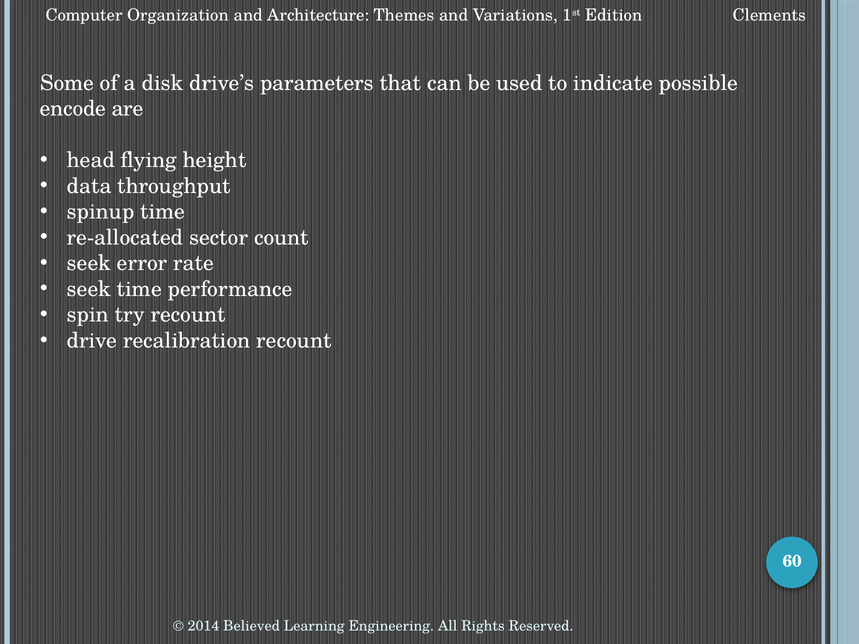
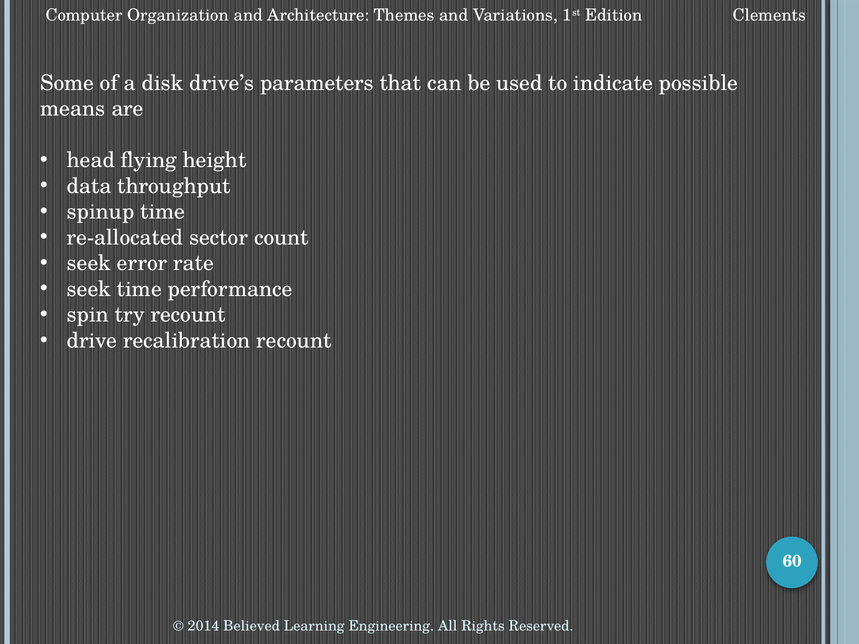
encode: encode -> means (73, 109)
